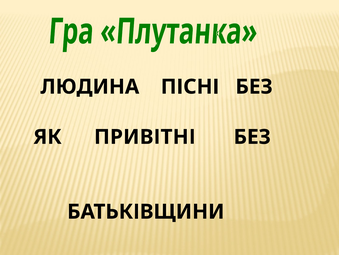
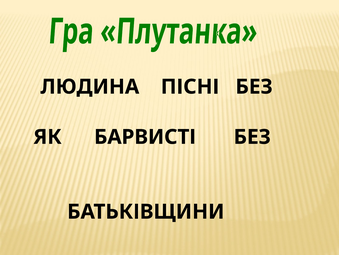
ПРИВІТНІ: ПРИВІТНІ -> БАРВИСТІ (145, 137)
